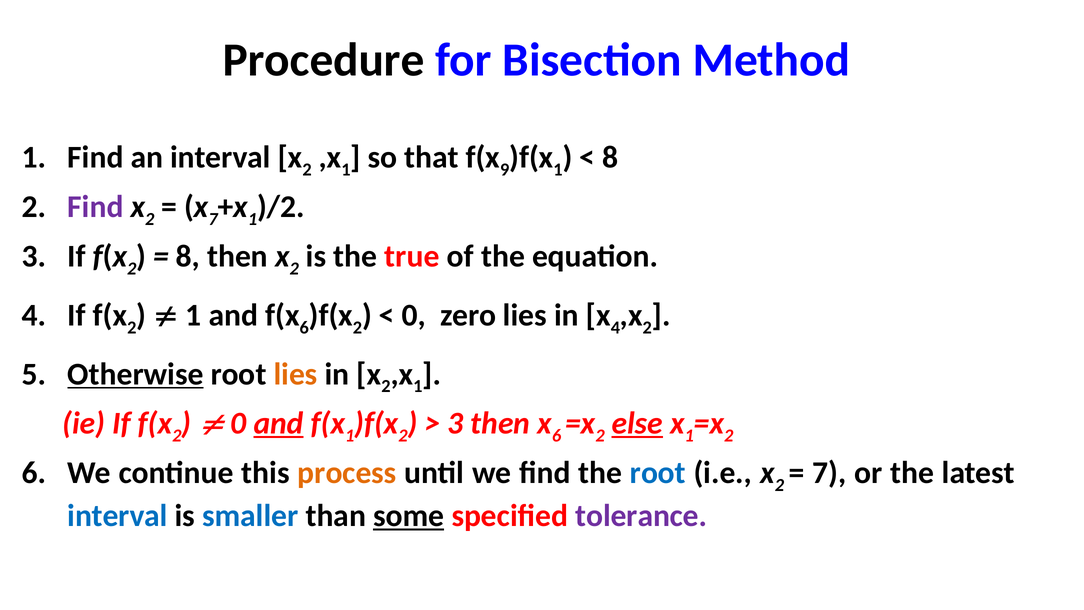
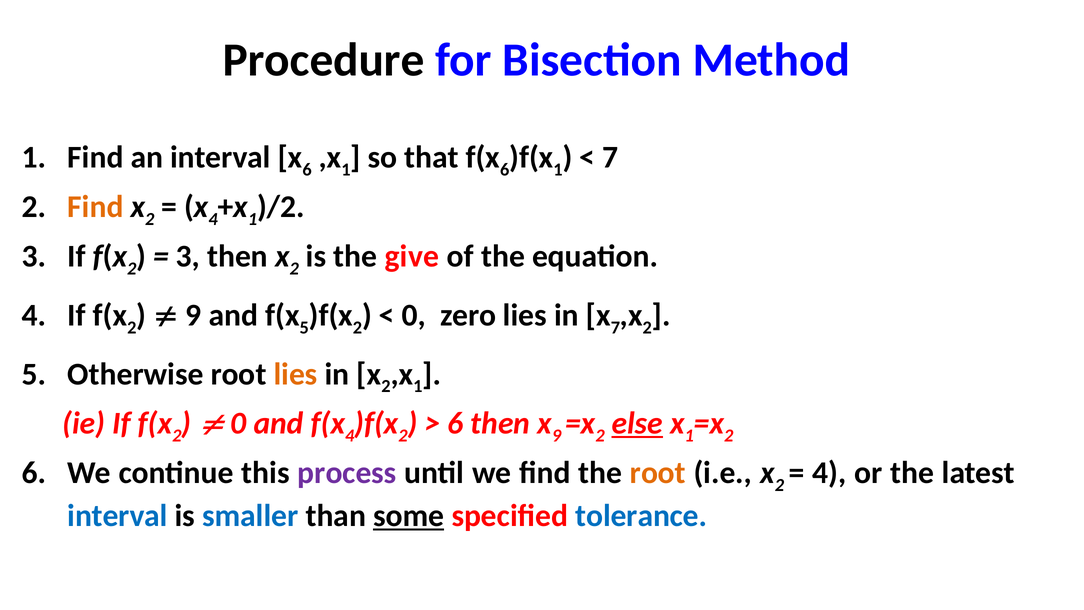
2: 2 -> 6 (307, 170)
9: 9 -> 6 (505, 170)
8: 8 -> 7 (610, 157)
Find colour: purple -> orange (95, 207)
7: 7 -> 4 (213, 219)
8: 8 -> 3 (188, 256)
true: true -> give (412, 256)
1: 1 -> 9 (193, 315)
6: 6 -> 5 (304, 327)
4: 4 -> 7 (615, 327)
Otherwise underline: present -> none (135, 374)
and underline: present -> none (279, 423)
1: 1 -> 4 (350, 436)
3: 3 -> 6 (455, 423)
6: 6 -> 9 (557, 436)
process colour: orange -> purple (347, 473)
root colour: blue -> orange (658, 473)
7: 7 -> 4 (829, 473)
tolerance colour: purple -> blue (641, 516)
